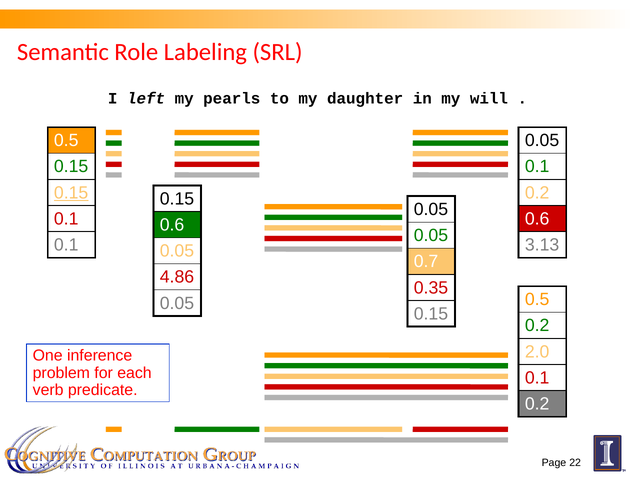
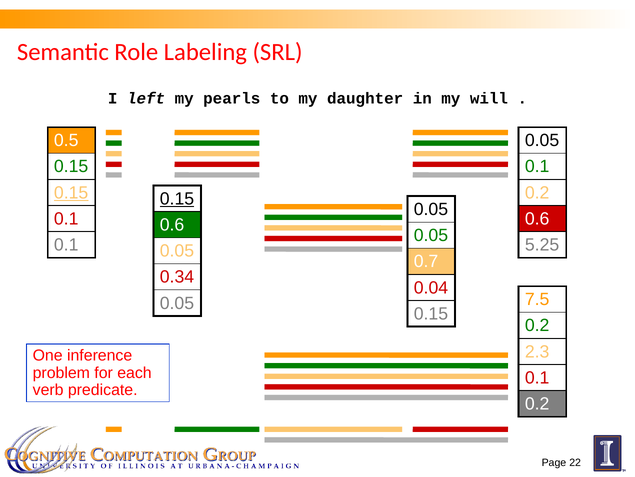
0.15 underline: none -> present (177, 199)
3.13: 3.13 -> 5.25 (542, 245)
4.86: 4.86 -> 0.34 (177, 277)
0.35: 0.35 -> 0.04 (431, 287)
0.5: 0.5 -> 7.5 (537, 299)
2.0: 2.0 -> 2.3 (537, 351)
